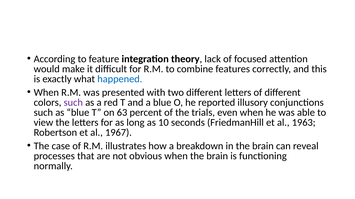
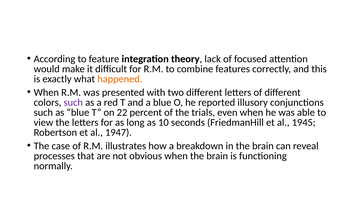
happened colour: blue -> orange (120, 79)
63: 63 -> 22 (122, 113)
1963: 1963 -> 1945 (304, 123)
1967: 1967 -> 1947 (118, 133)
